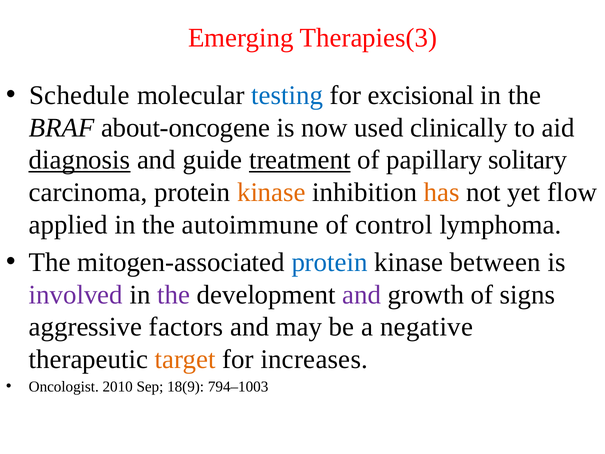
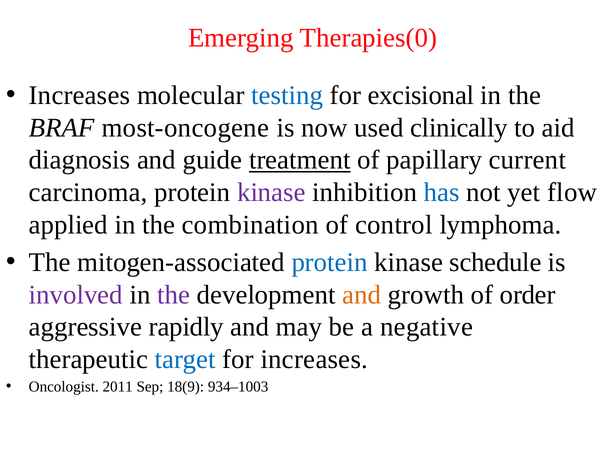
Therapies(3: Therapies(3 -> Therapies(0 (368, 38)
Schedule: Schedule -> Increases (79, 95)
about-oncogene: about-oncogene -> most-oncogene (185, 128)
diagnosis underline: present -> none (80, 160)
solitary: solitary -> current (527, 160)
kinase colour: orange -> purple (271, 192)
has colour: orange -> blue (442, 192)
autoimmune: autoimmune -> combination (250, 225)
between: between -> schedule (495, 262)
and colour: purple -> orange (362, 294)
signs: signs -> order (528, 294)
factors: factors -> rapidly (186, 327)
target colour: orange -> blue (185, 359)
2010: 2010 -> 2011 (118, 386)
794–1003: 794–1003 -> 934–1003 (238, 386)
